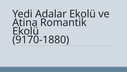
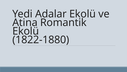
9170-1880: 9170-1880 -> 1822-1880 (41, 39)
